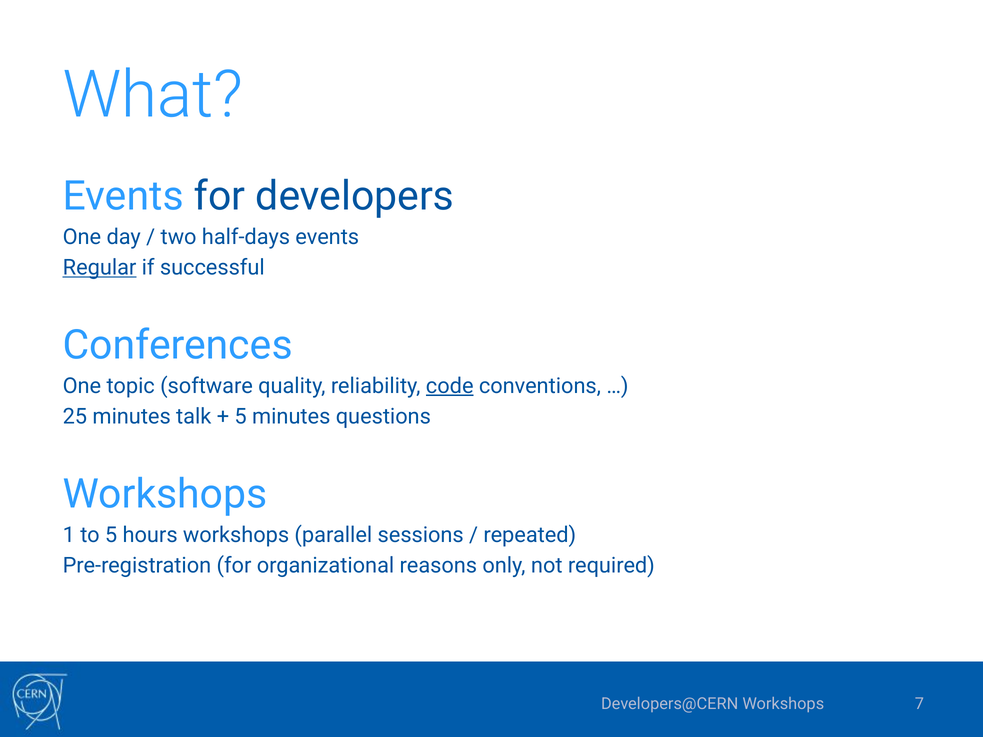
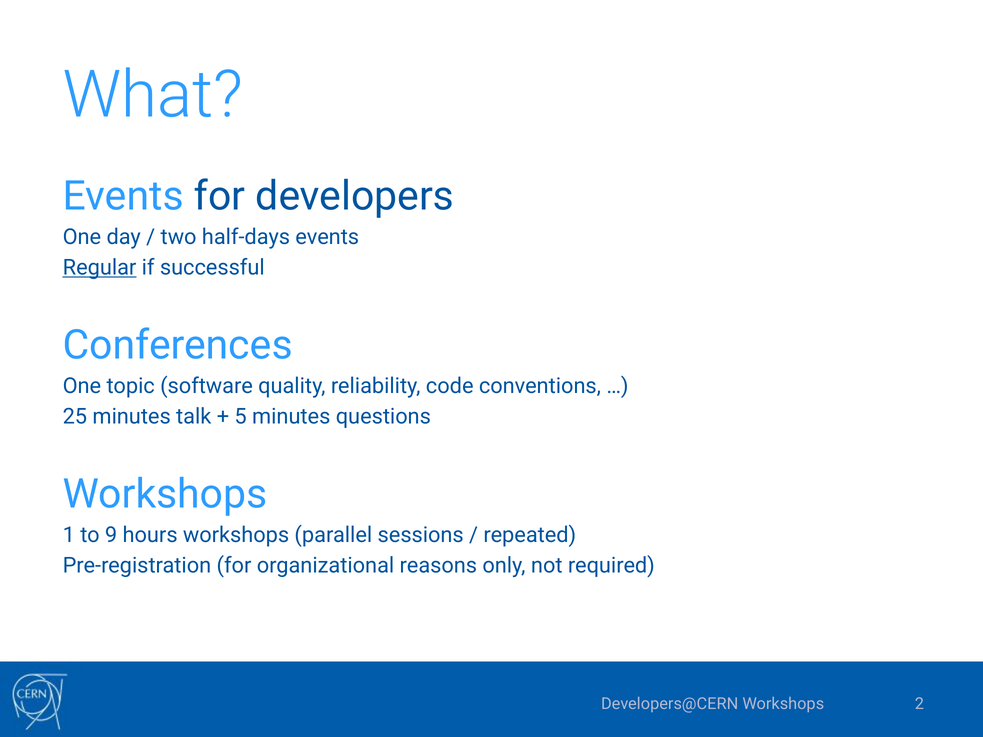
code underline: present -> none (450, 386)
to 5: 5 -> 9 (111, 535)
7: 7 -> 2 (919, 704)
